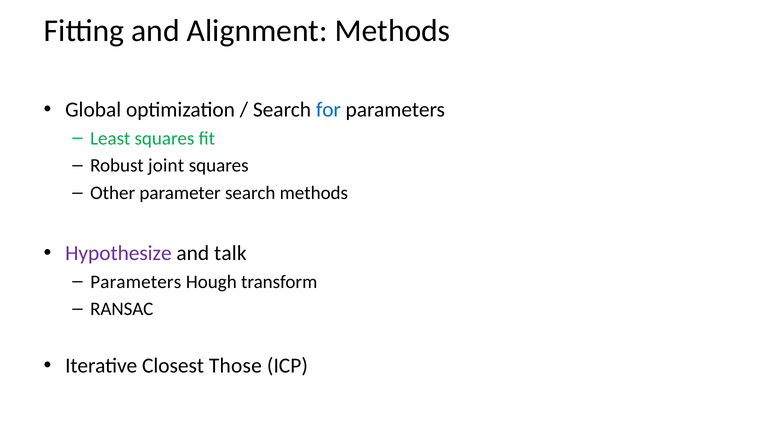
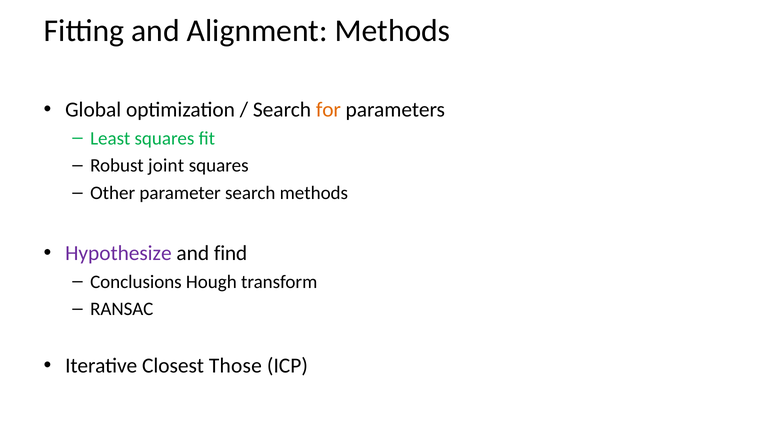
for colour: blue -> orange (328, 110)
talk: talk -> find (231, 253)
Parameters: Parameters -> Conclusions (136, 282)
